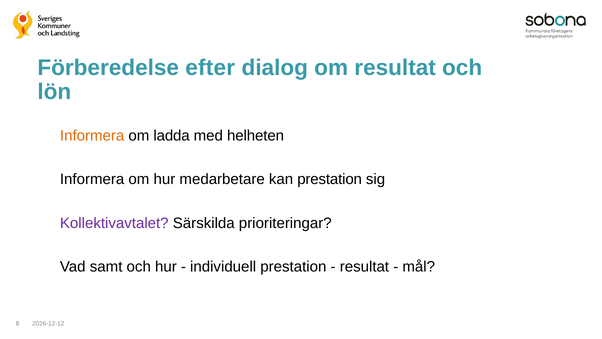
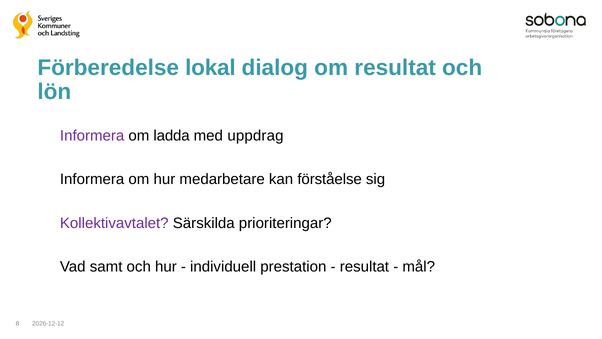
efter: efter -> lokal (210, 68)
Informera colour: orange -> purple (92, 136)
helheten: helheten -> uppdrag (255, 136)
kan prestation: prestation -> förståelse (330, 179)
